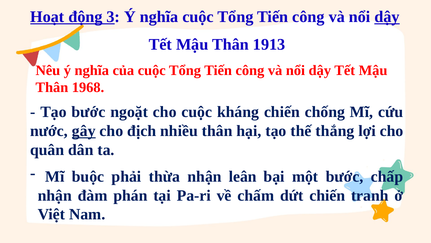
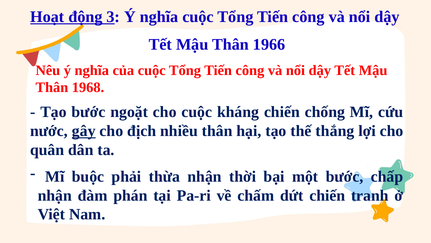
dậy underline: present -> none (387, 17)
1913: 1913 -> 1966 (269, 44)
leân: leân -> thời (243, 176)
